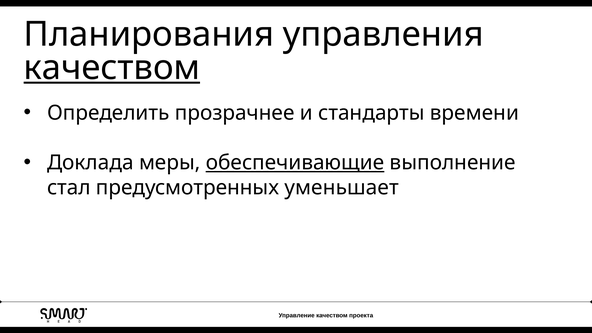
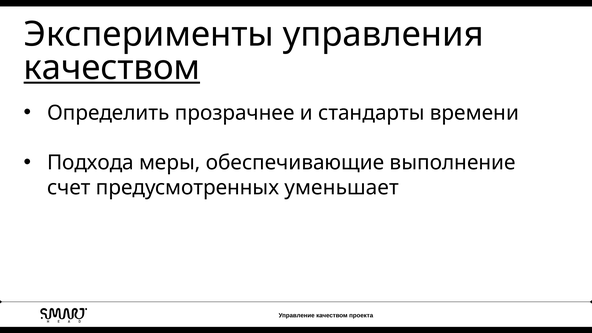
Планирования: Планирования -> Эксперименты (149, 35)
Доклада: Доклада -> Подхода (90, 163)
обеспечивающие underline: present -> none (295, 163)
стал: стал -> счет (69, 188)
